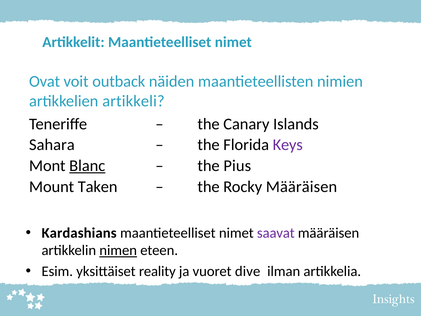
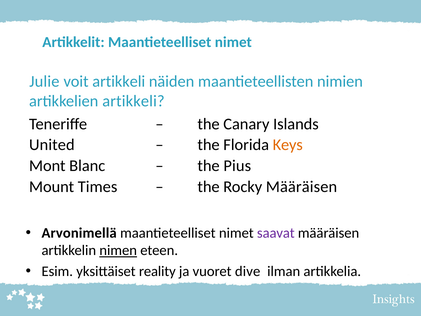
Ovat: Ovat -> Julie (44, 81)
voit outback: outback -> artikkeli (119, 81)
Sahara: Sahara -> United (52, 145)
Keys colour: purple -> orange (288, 145)
Blanc underline: present -> none (87, 166)
Taken: Taken -> Times (98, 187)
Kardashians: Kardashians -> Arvonimellä (79, 233)
